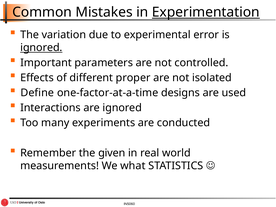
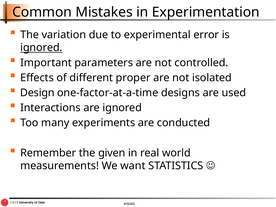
Experimentation underline: present -> none (206, 12)
Define: Define -> Design (37, 93)
what: what -> want (133, 166)
